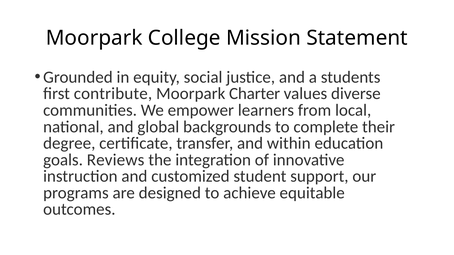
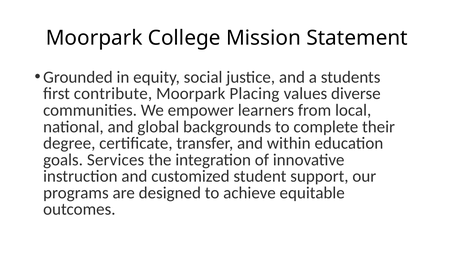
Charter: Charter -> Placing (254, 94)
Reviews: Reviews -> Services (116, 160)
